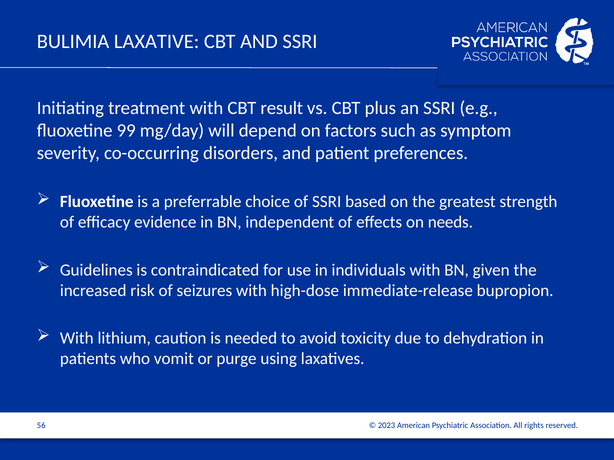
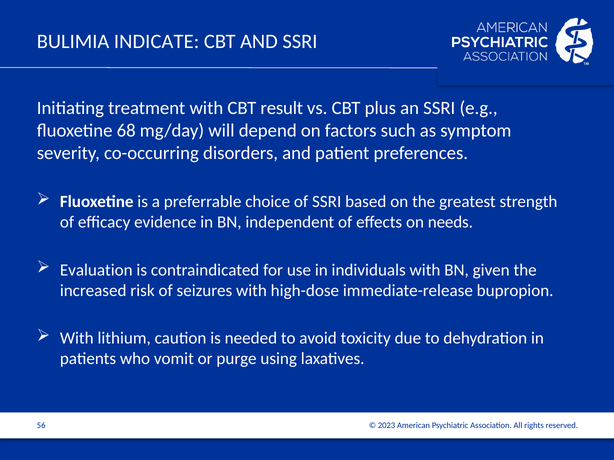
LAXATIVE: LAXATIVE -> INDICATE (157, 42)
99: 99 -> 68 (126, 131)
Guidelines: Guidelines -> Evaluation (96, 270)
